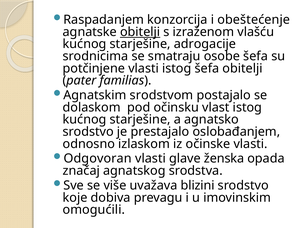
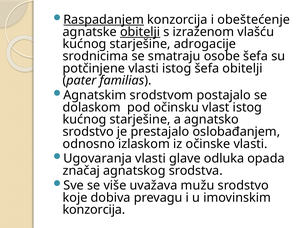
Raspadanjem underline: none -> present (104, 20)
Odgovoran: Odgovoran -> Ugovaranja (98, 158)
ženska: ženska -> odluka (224, 158)
blizini: blizini -> mužu (198, 185)
omogućili: omogućili -> konzorcija (94, 209)
